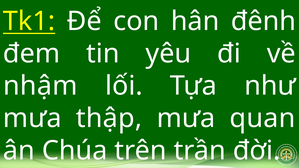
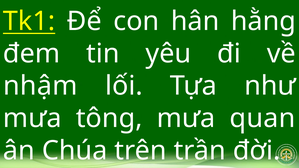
đênh: đênh -> hằng (263, 21)
thập: thập -> tông (109, 118)
